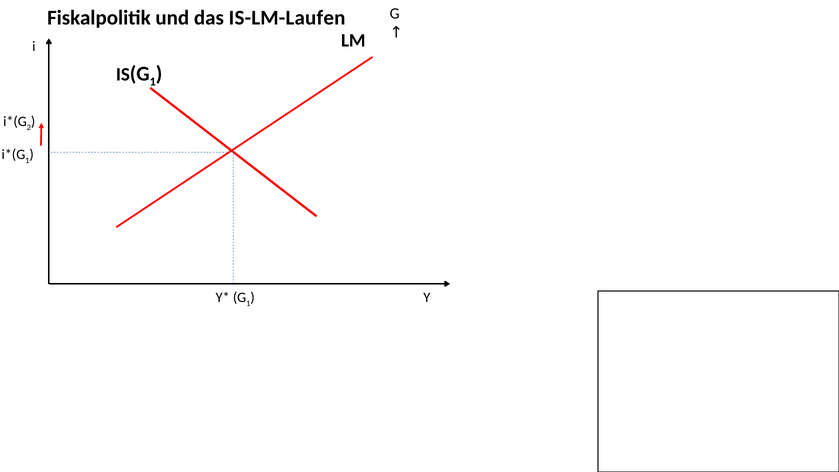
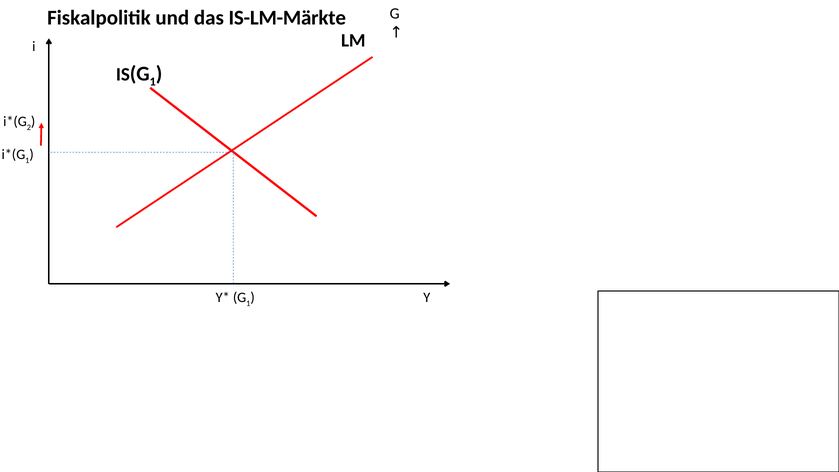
IS-LM-Laufen: IS-LM-Laufen -> IS-LM-Märkte (287, 18)
